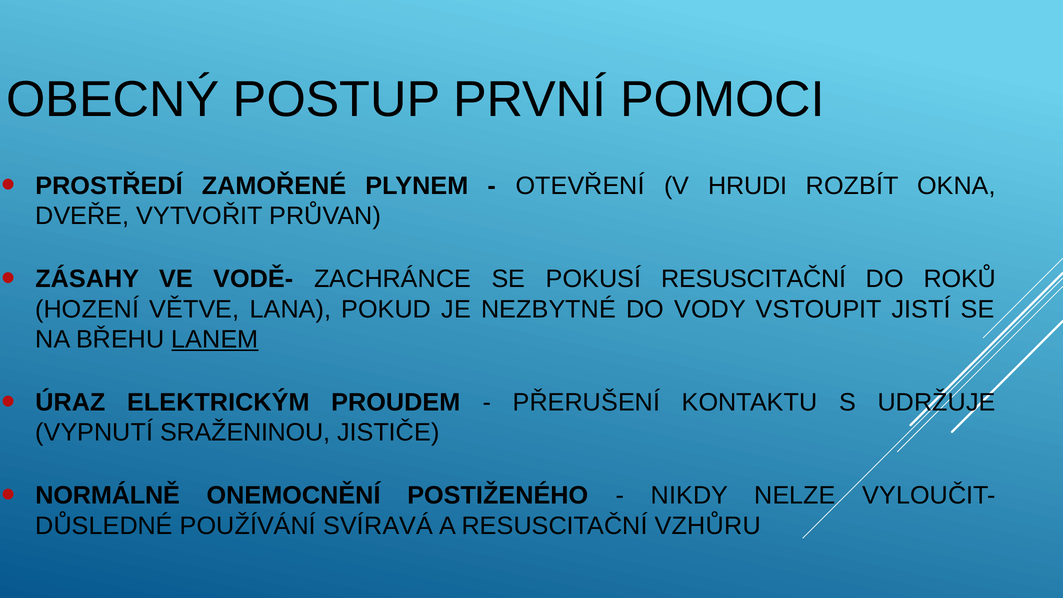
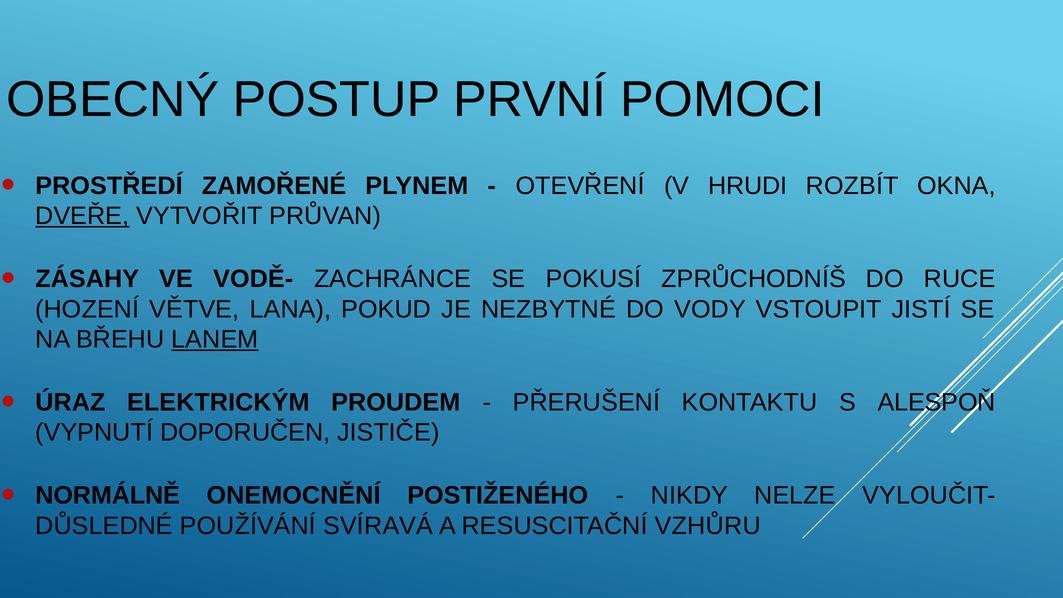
DVEŘE underline: none -> present (82, 216)
POKUSÍ RESUSCITAČNÍ: RESUSCITAČNÍ -> ZPRŮCHODNÍŠ (754, 279)
ROKŮ: ROKŮ -> RUCE (960, 279)
UDRŽUJE: UDRŽUJE -> ALESPOŇ (937, 402)
SRAŽENINOU: SRAŽENINOU -> DOPORUČEN (245, 433)
